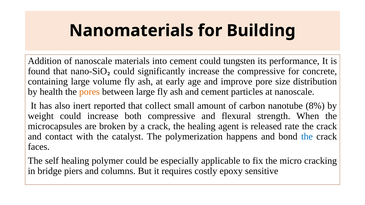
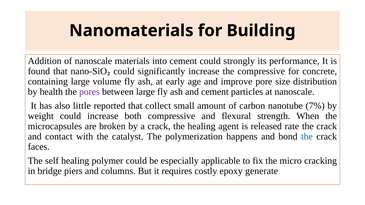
tungsten: tungsten -> strongly (239, 61)
pores colour: orange -> purple (89, 92)
inert: inert -> little (82, 106)
8%: 8% -> 7% (315, 106)
sensitive: sensitive -> generate (262, 171)
